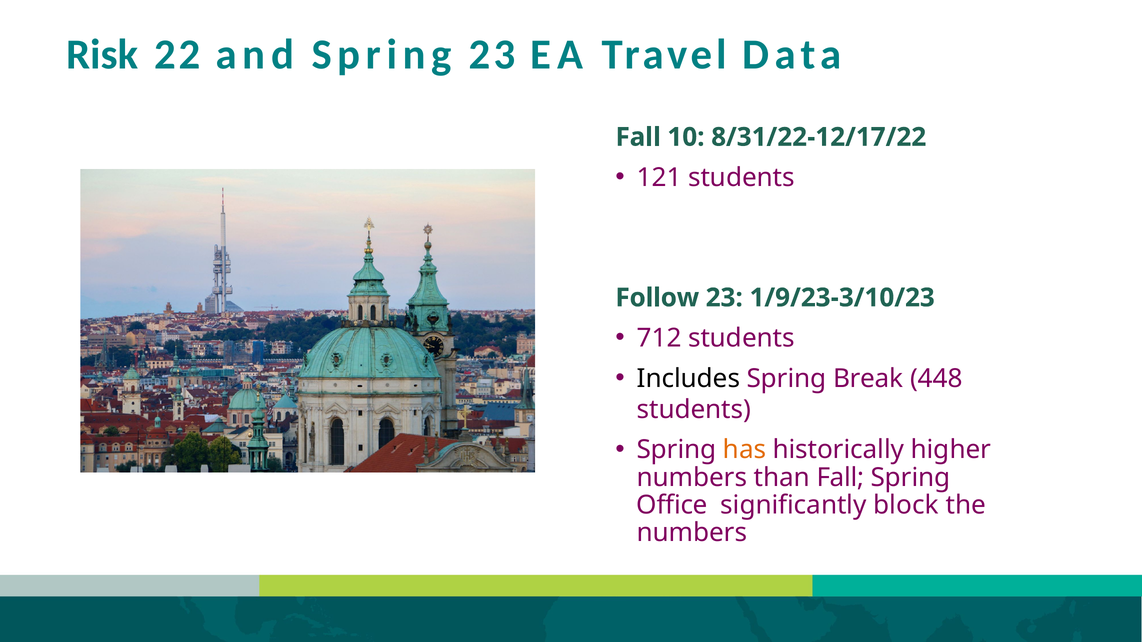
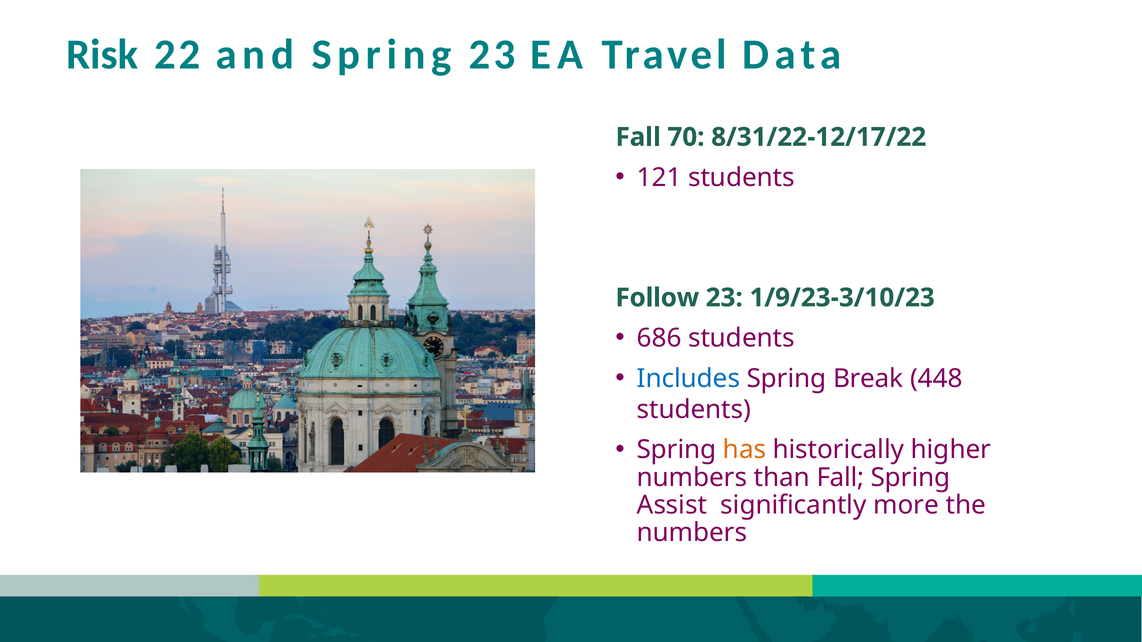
10: 10 -> 70 (686, 137)
712: 712 -> 686 (659, 338)
Includes colour: black -> blue (689, 379)
Office: Office -> Assist (672, 505)
block: block -> more (906, 505)
